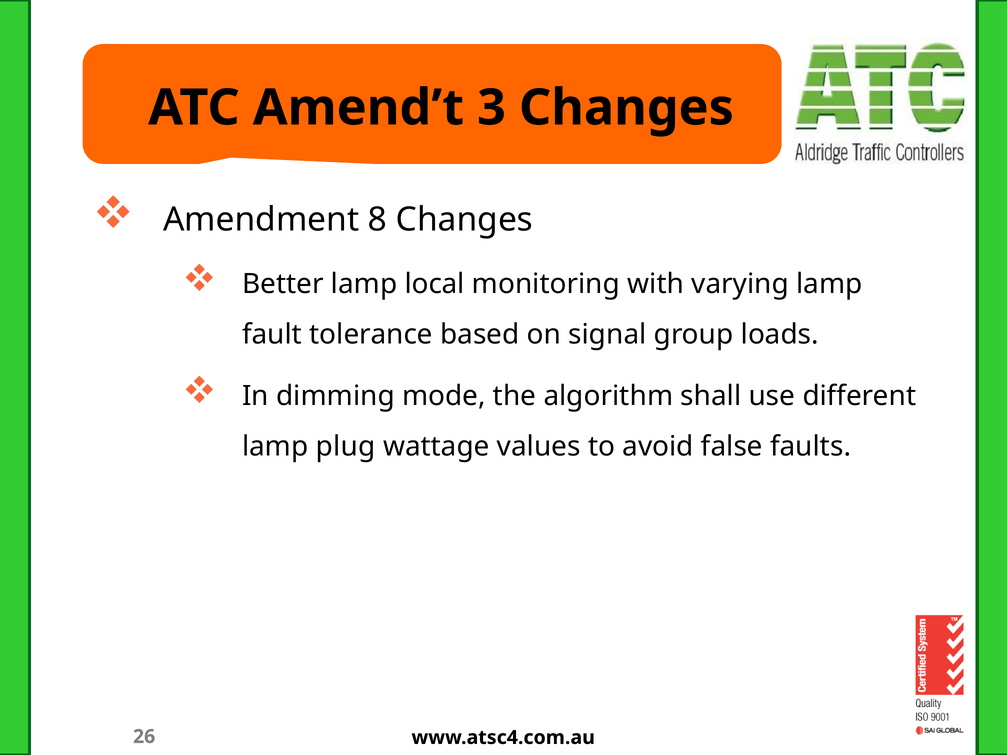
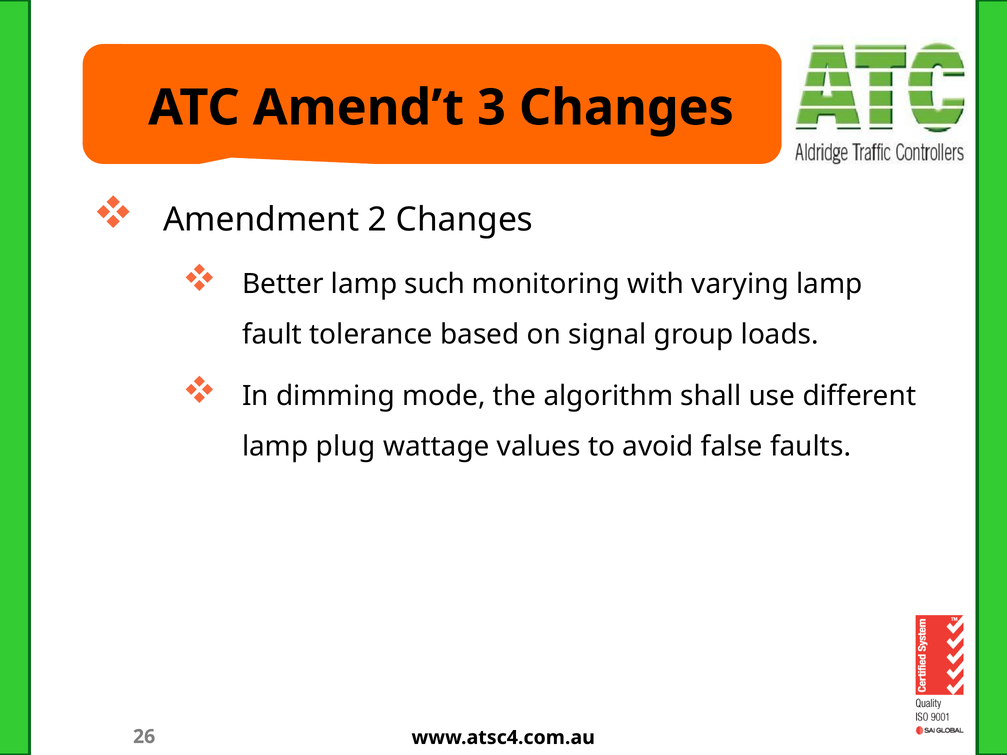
8: 8 -> 2 (377, 220)
local: local -> such (435, 284)
